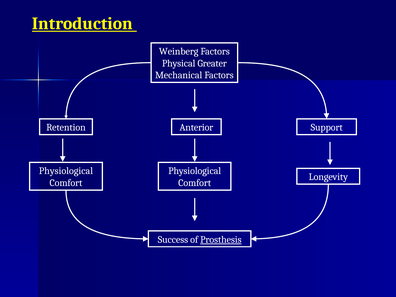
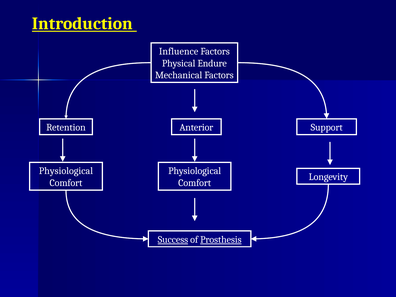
Weinberg: Weinberg -> Influence (179, 51)
Greater: Greater -> Endure (212, 63)
Success underline: none -> present (173, 240)
